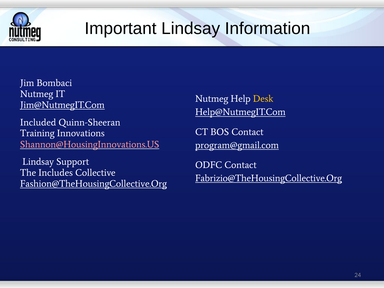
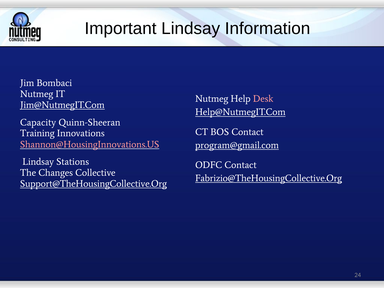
Desk colour: yellow -> pink (263, 99)
Included: Included -> Capacity (38, 122)
Support: Support -> Stations (73, 162)
Includes: Includes -> Changes (56, 173)
Fashion@TheHousingCollective.Org: Fashion@TheHousingCollective.Org -> Support@TheHousingCollective.Org (93, 184)
